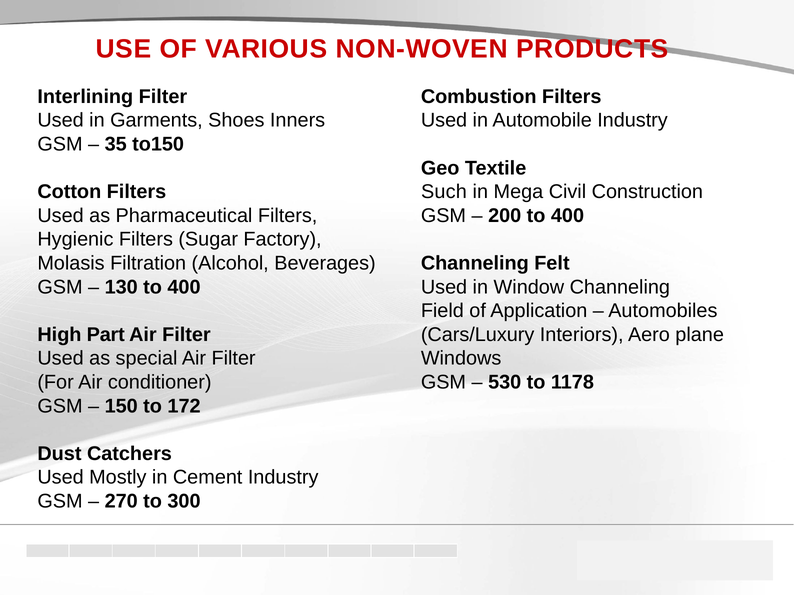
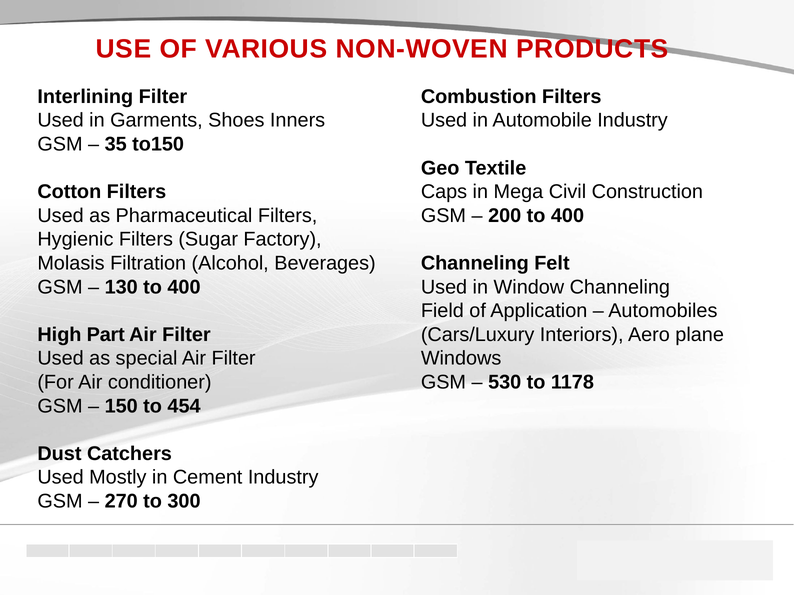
Such: Such -> Caps (444, 192)
172: 172 -> 454 (184, 406)
